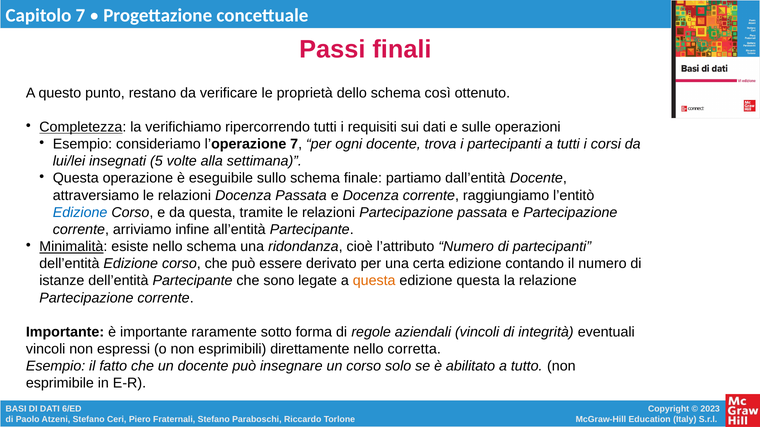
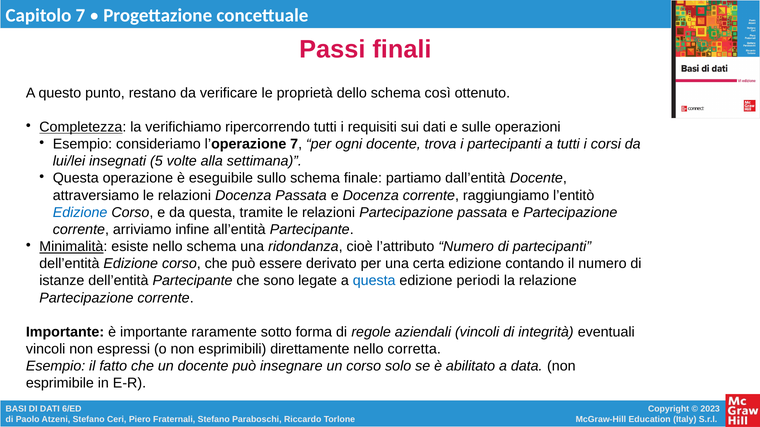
questa colour: orange -> blue (374, 281)
edizione questa: questa -> periodi (478, 281)
tutto: tutto -> data (527, 367)
